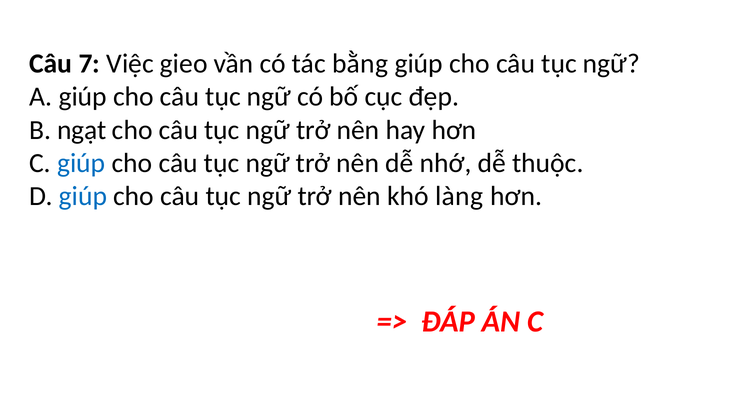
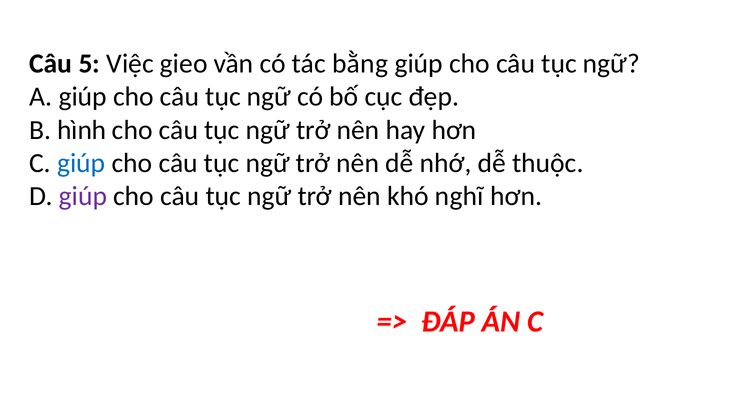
7: 7 -> 5 (89, 64)
ngạt: ngạt -> hình (82, 130)
giúp colour: blue -> purple (83, 196)
làng: làng -> nghĩ (459, 196)
